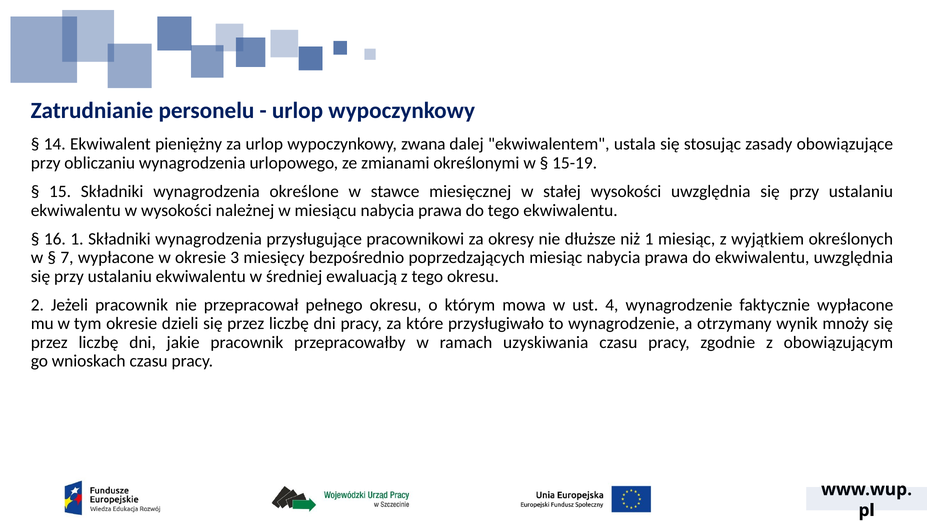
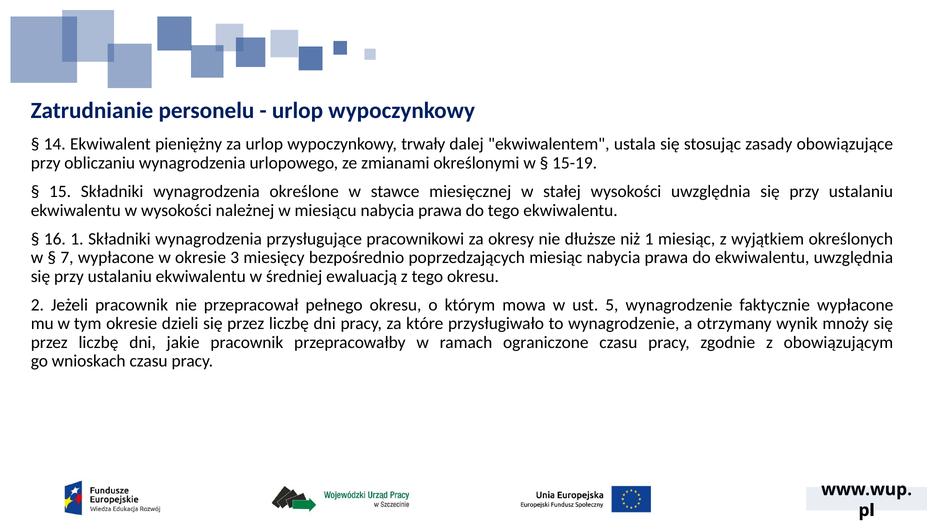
zwana: zwana -> trwały (423, 144)
4: 4 -> 5 (612, 304)
uzyskiwania: uzyskiwania -> ograniczone (546, 342)
